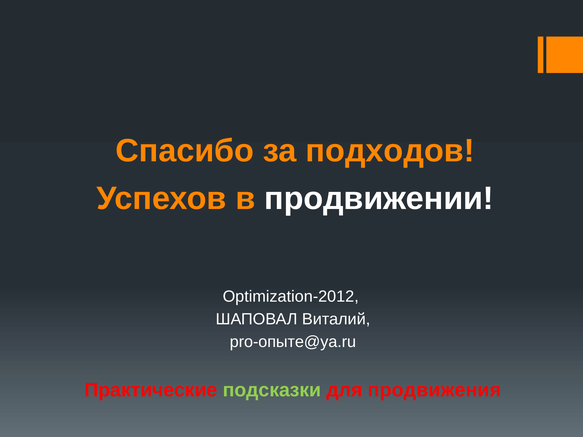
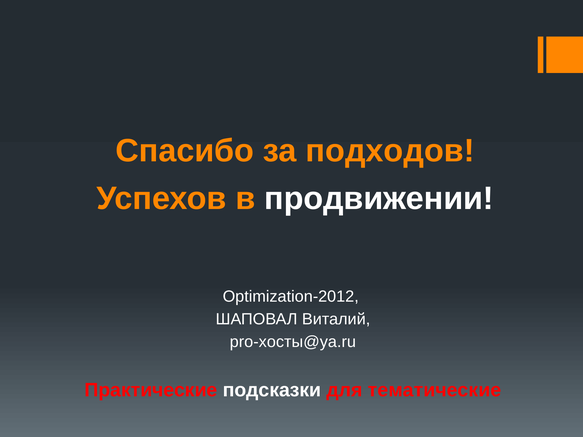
pro-опыте@ya.ru: pro-опыте@ya.ru -> pro-хосты@ya.ru (293, 342)
подсказки colour: light green -> white (272, 390)
продвижения: продвижения -> тематические (435, 390)
